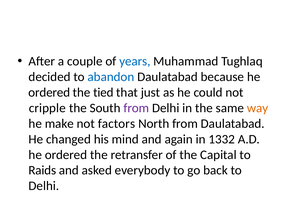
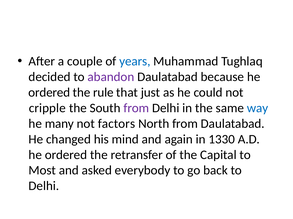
abandon colour: blue -> purple (111, 77)
tied: tied -> rule (103, 93)
way colour: orange -> blue (258, 108)
make: make -> many (59, 124)
1332: 1332 -> 1330 (222, 140)
Raids: Raids -> Most (42, 171)
